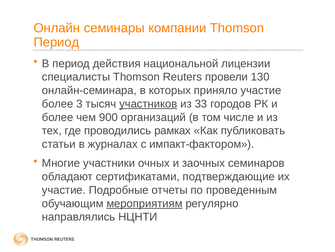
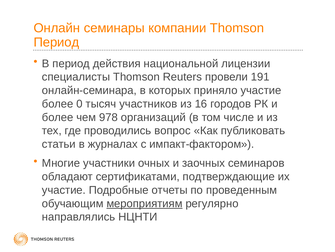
130: 130 -> 191 (260, 77)
3: 3 -> 0 (79, 104)
участников underline: present -> none (148, 104)
33: 33 -> 16 (201, 104)
900: 900 -> 978 (108, 117)
рамках: рамках -> вопрос (173, 130)
